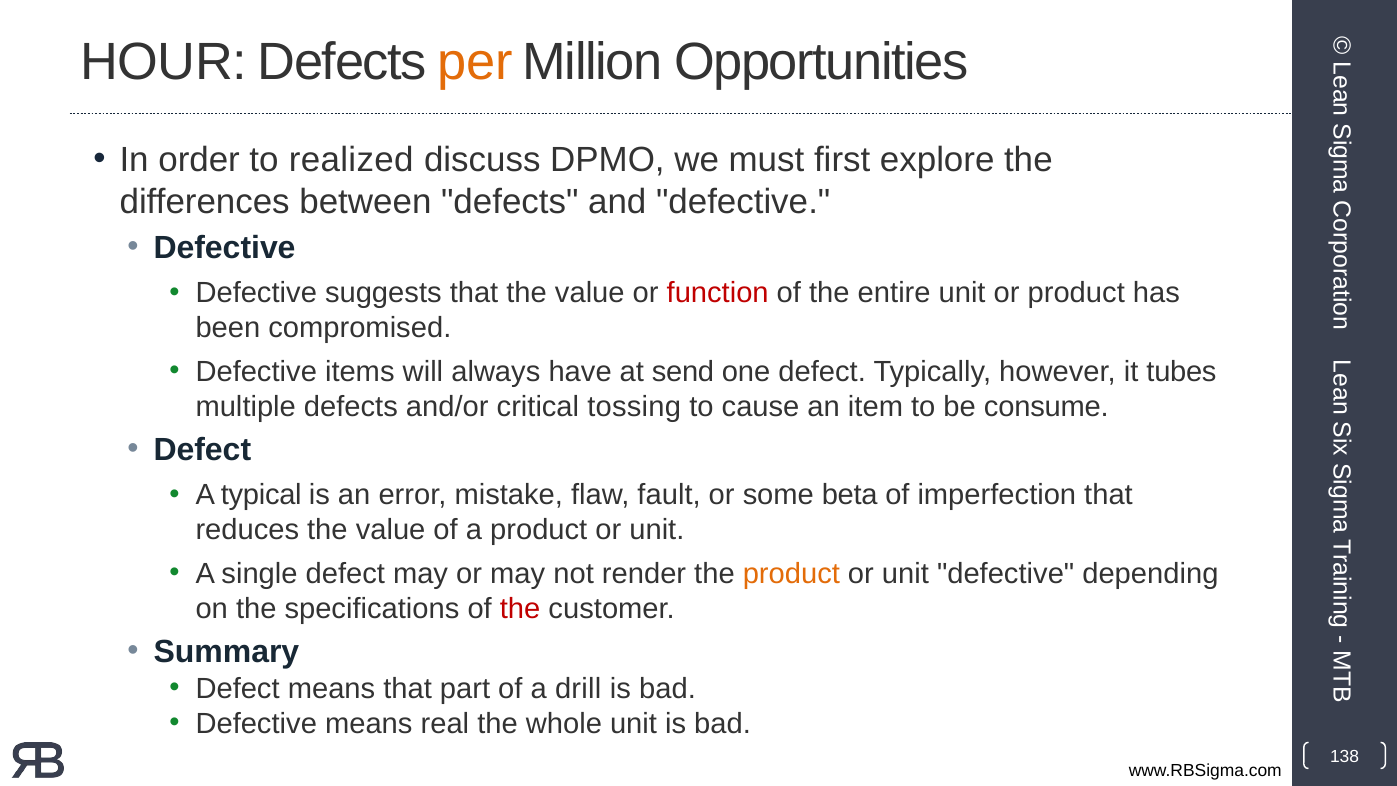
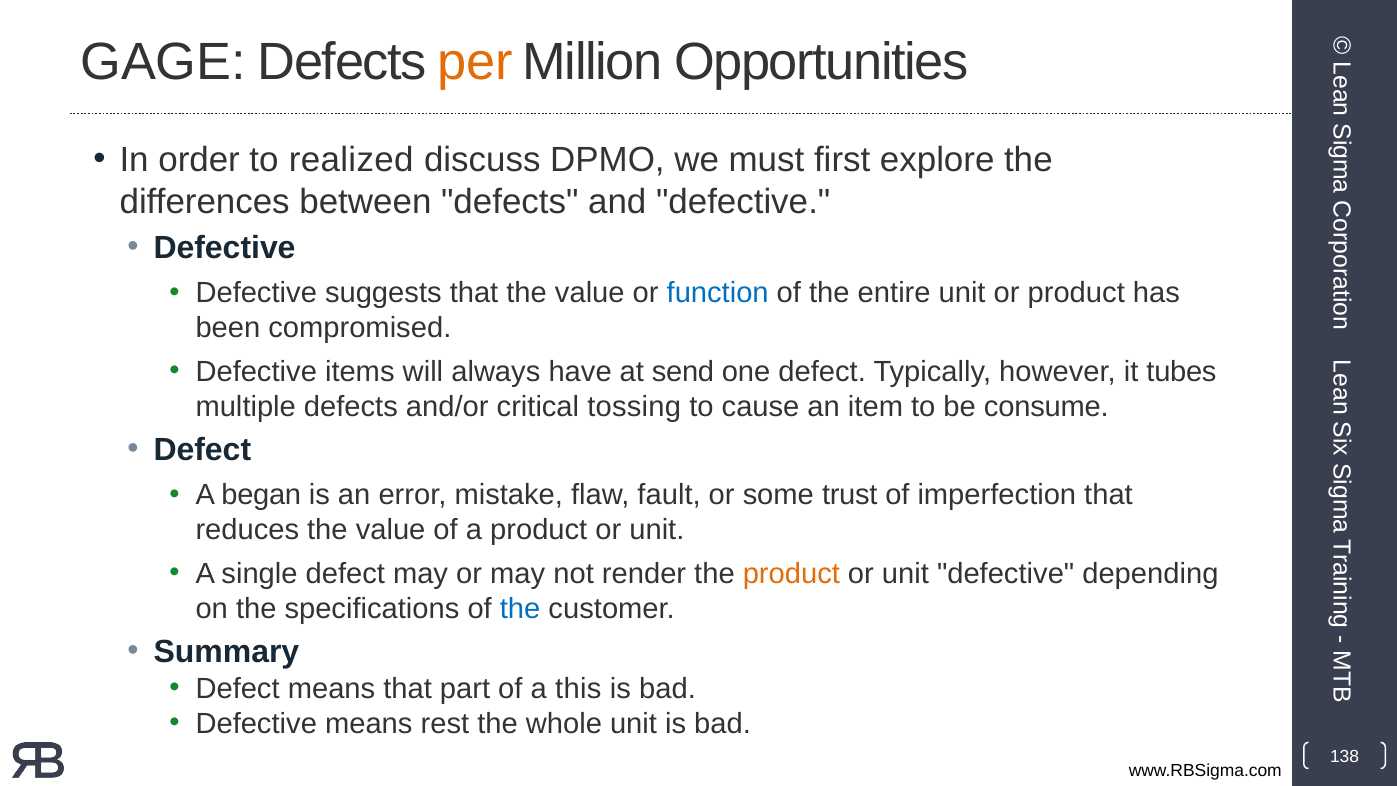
HOUR: HOUR -> GAGE (163, 62)
function colour: red -> blue (718, 293)
typical: typical -> began (261, 495)
beta: beta -> trust (850, 495)
the colour: red -> blue (520, 609)
drill: drill -> this (578, 688)
real: real -> rest (445, 723)
